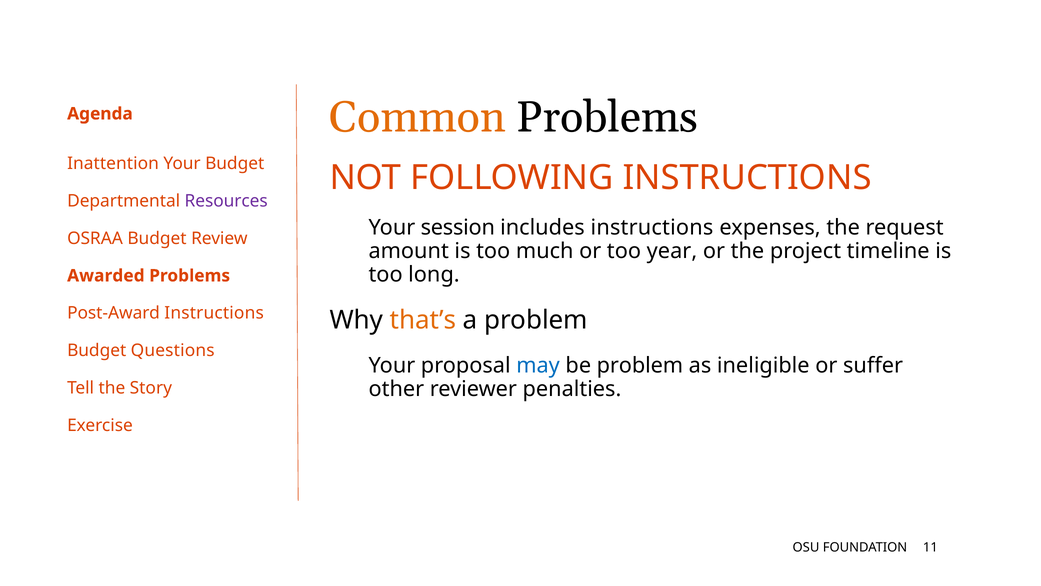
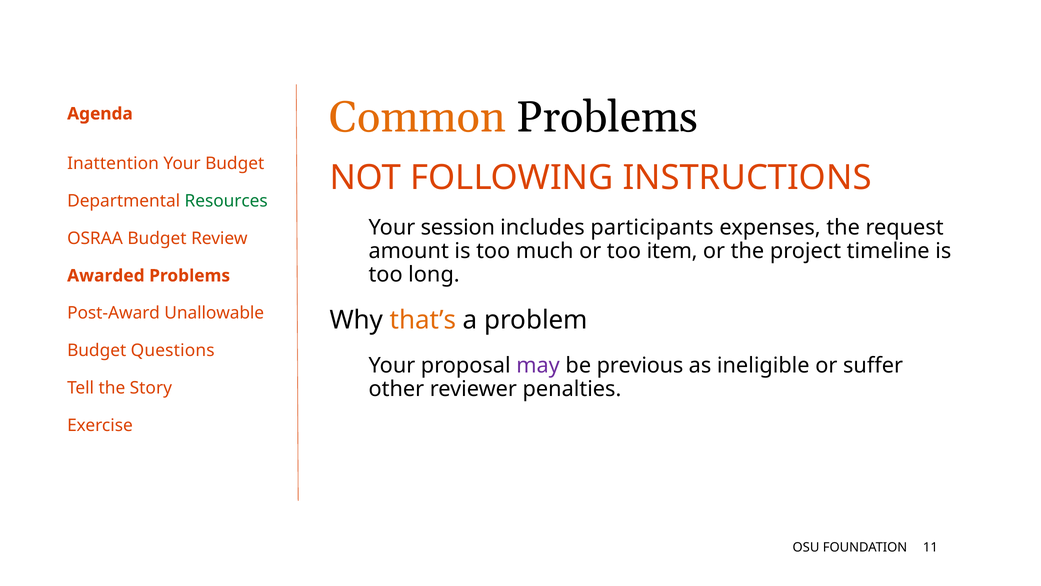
Resources colour: purple -> green (226, 201)
includes instructions: instructions -> participants (652, 228)
year: year -> item (672, 251)
Post-Award Instructions: Instructions -> Unallowable (214, 313)
may colour: blue -> purple (538, 365)
be problem: problem -> previous (640, 365)
